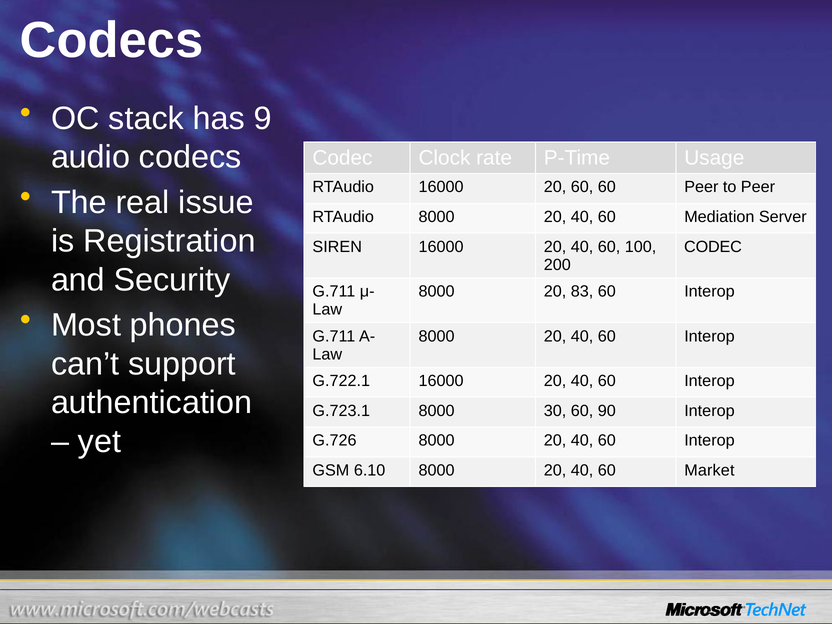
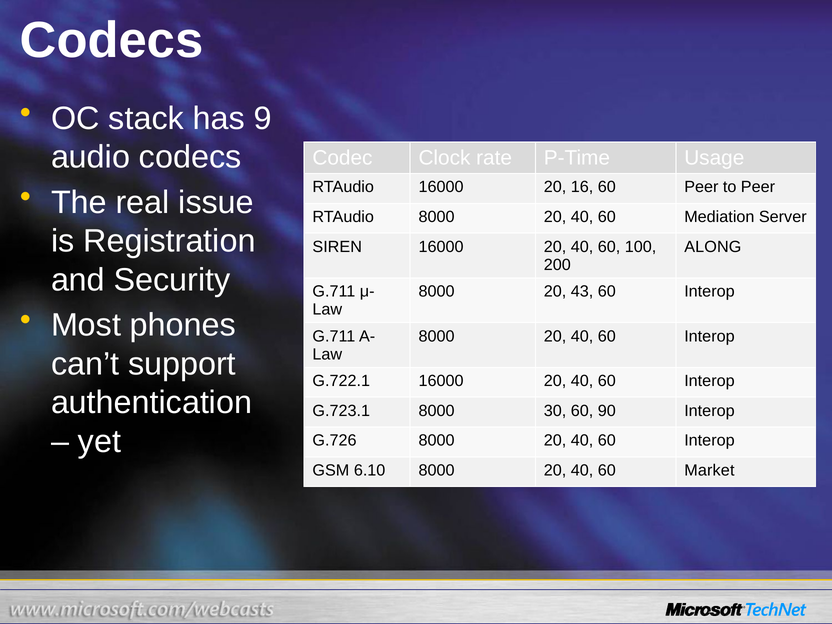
20 60: 60 -> 16 (582, 187)
CODEC: CODEC -> ALONG (713, 247)
83: 83 -> 43 (582, 291)
